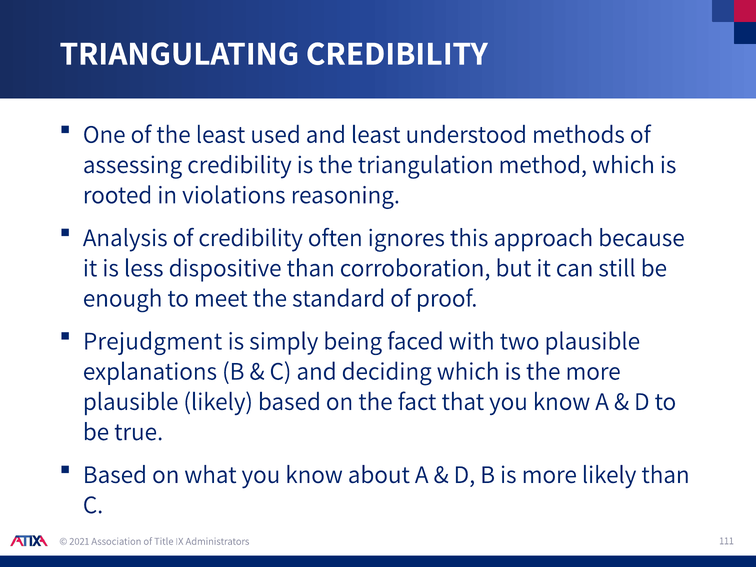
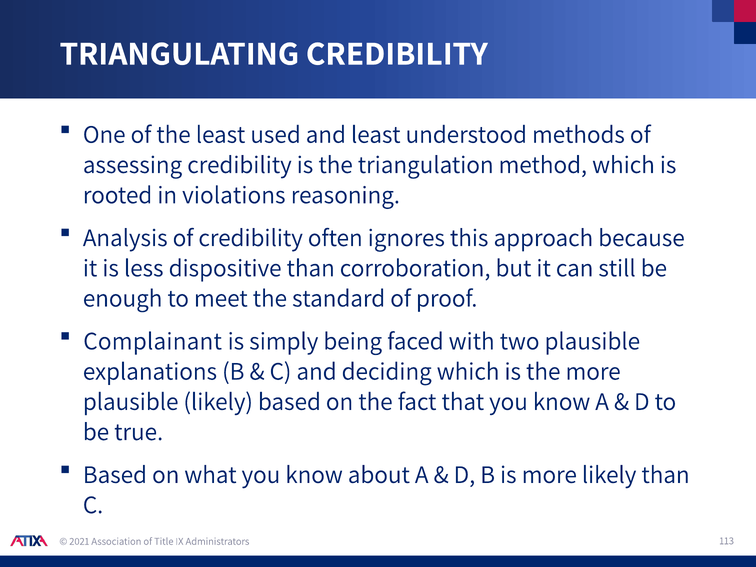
Prejudgment: Prejudgment -> Complainant (153, 341)
111: 111 -> 113 (727, 541)
